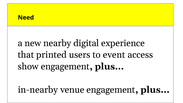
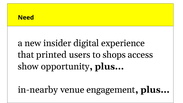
nearby: nearby -> insider (57, 43)
event: event -> shops (114, 55)
show engagement: engagement -> opportunity (65, 66)
